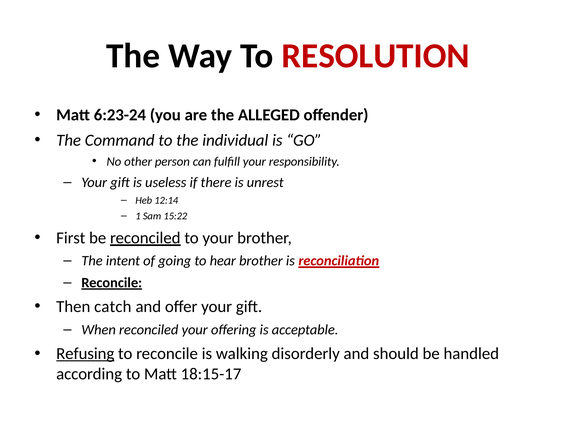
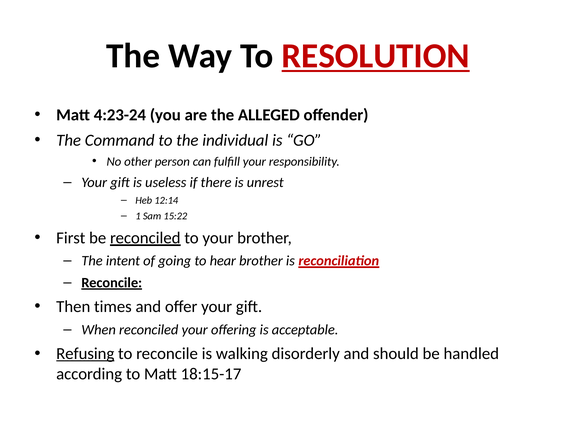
RESOLUTION underline: none -> present (376, 56)
6:23-24: 6:23-24 -> 4:23-24 (120, 115)
catch: catch -> times (113, 307)
